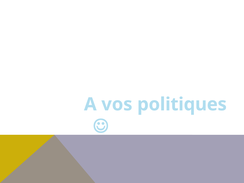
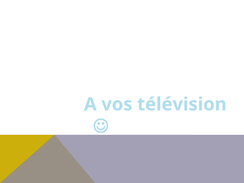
politiques: politiques -> télévision (182, 104)
